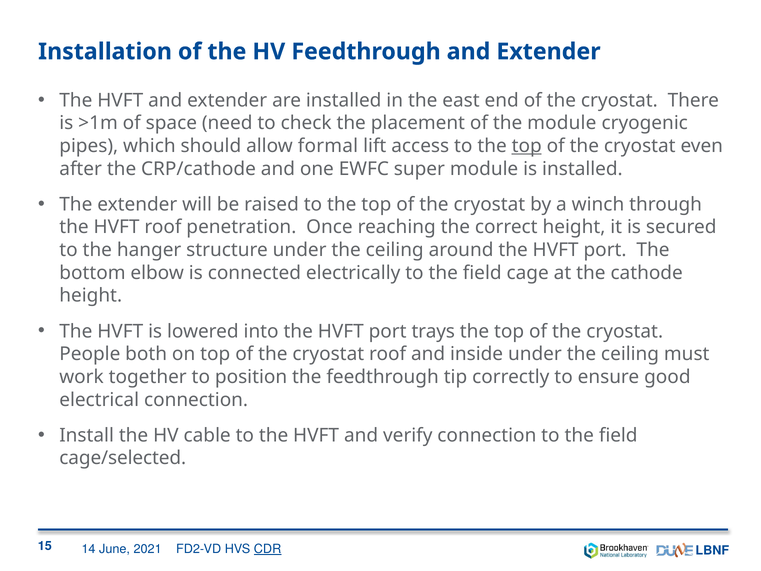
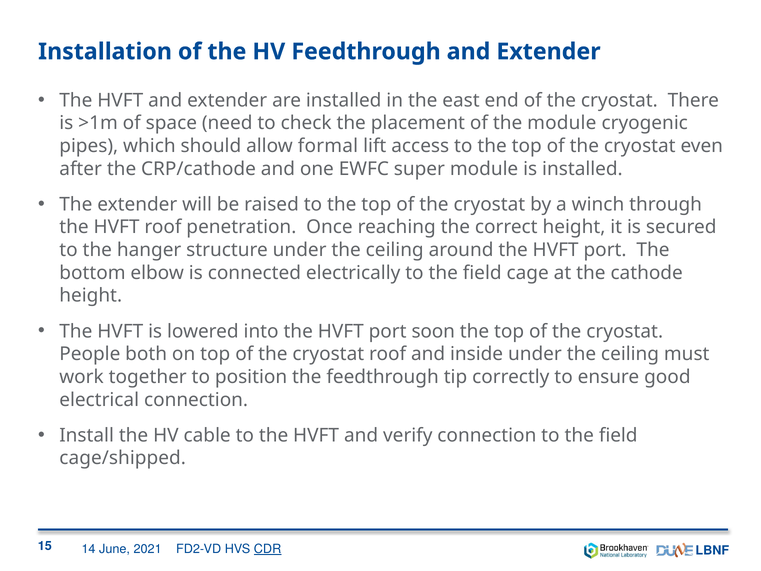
top underline: present -> none (527, 146)
trays: trays -> soon (433, 331)
cage/selected: cage/selected -> cage/shipped (123, 458)
